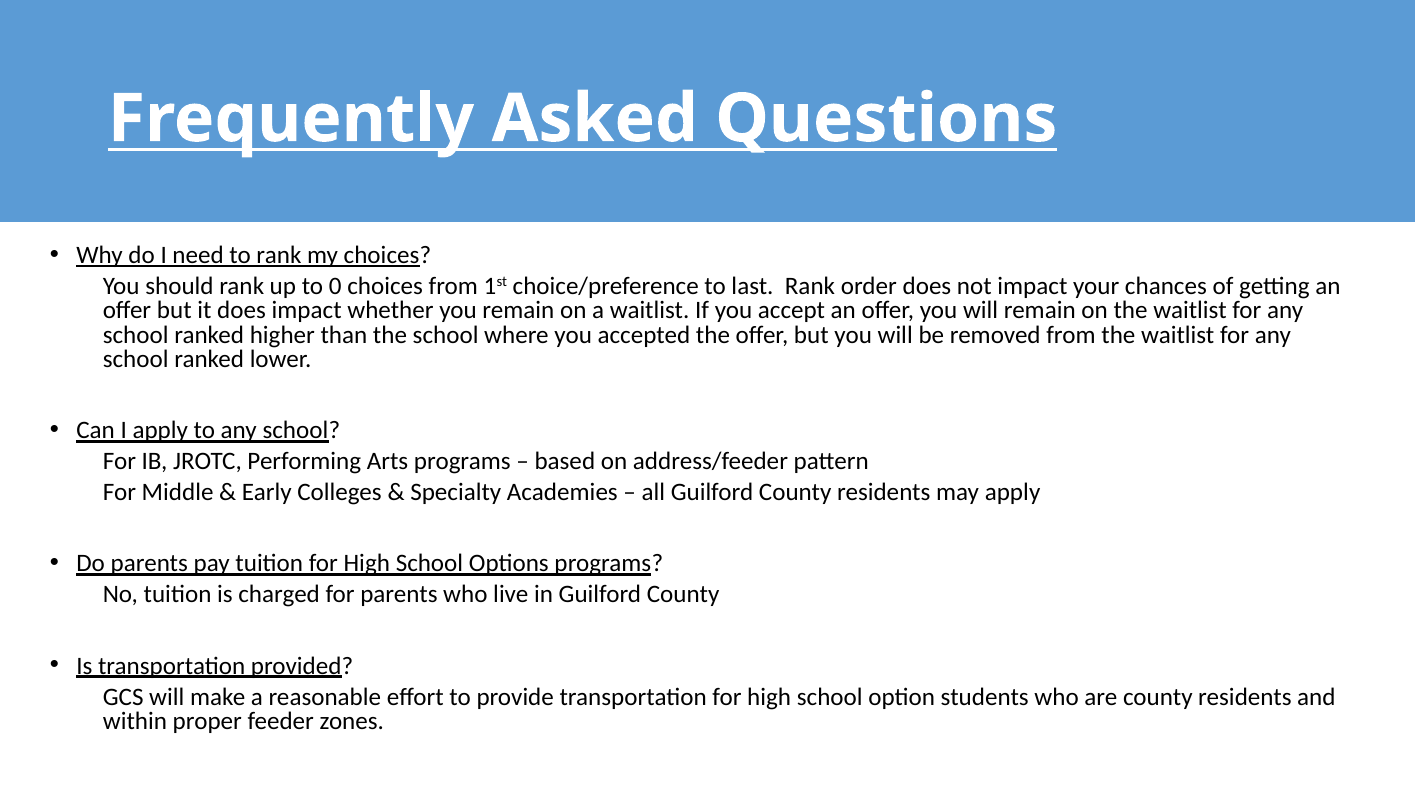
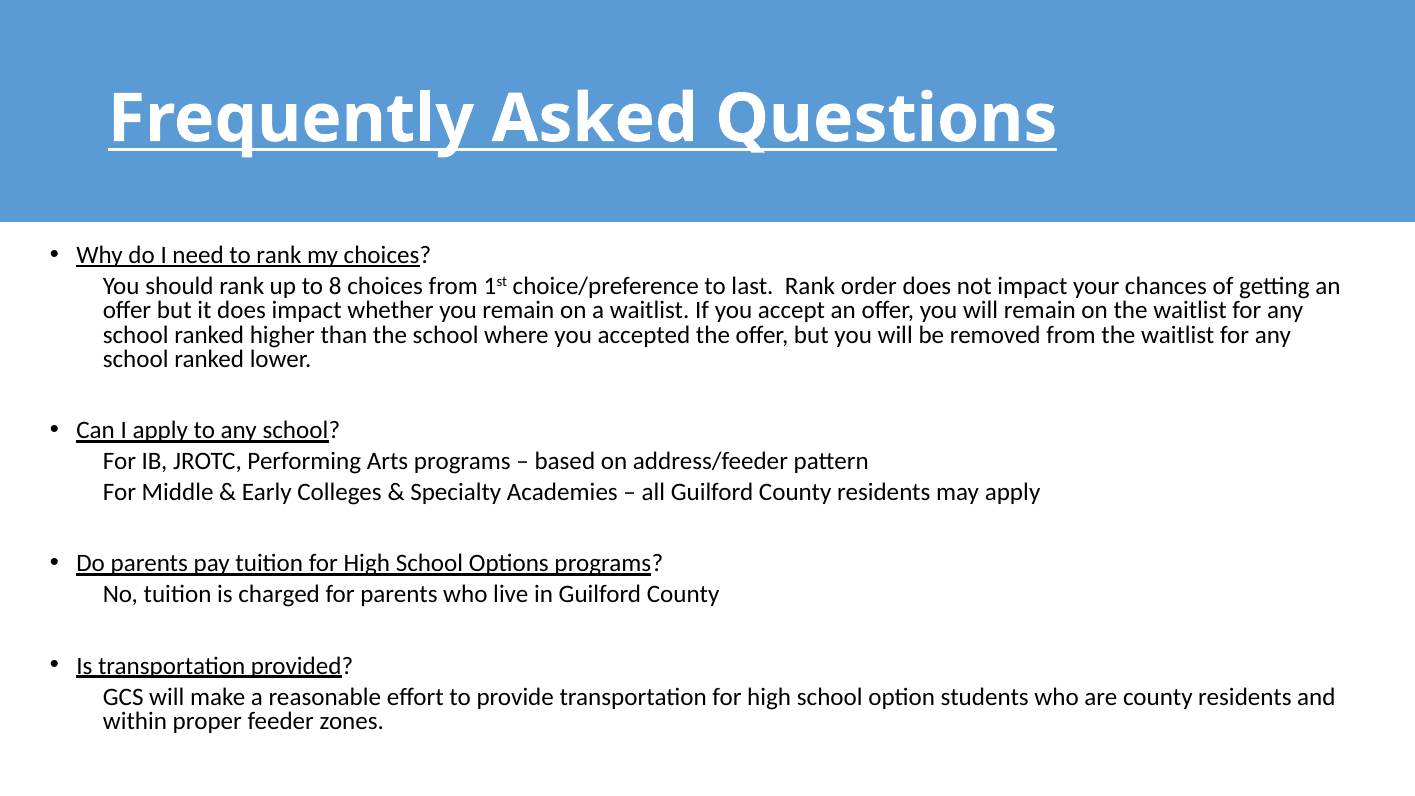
0: 0 -> 8 (335, 286)
